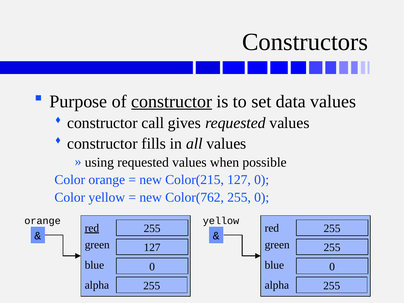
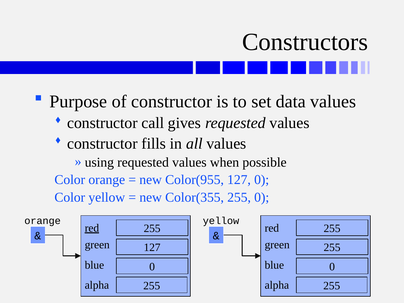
constructor underline: present -> none (172, 102)
Color(215: Color(215 -> Color(955 (195, 180)
Color(762: Color(762 -> Color(355 (195, 197)
